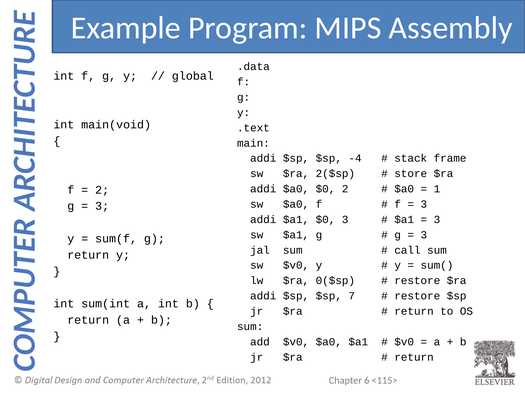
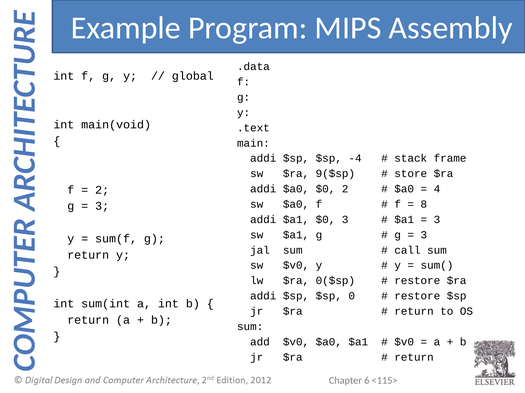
2($sp: 2($sp -> 9($sp (335, 174)
1: 1 -> 4 (437, 189)
3: 3 -> 8 (424, 205)
7: 7 -> 0 (352, 297)
